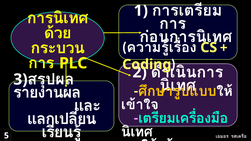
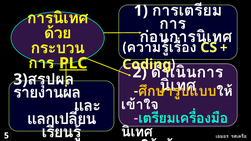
PLC underline: none -> present (73, 63)
